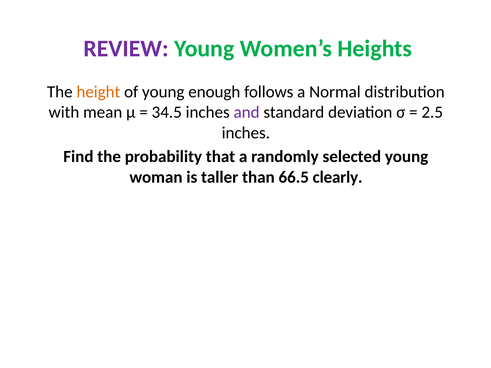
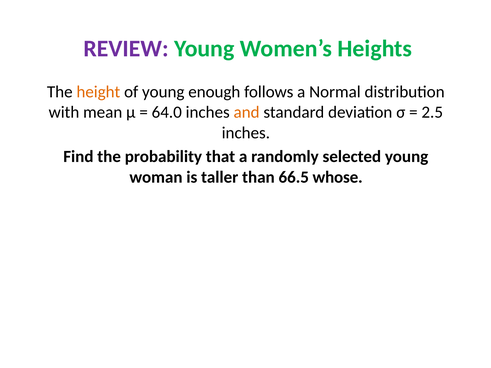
34.5: 34.5 -> 64.0 (167, 112)
and colour: purple -> orange (247, 112)
clearly: clearly -> whose (338, 177)
